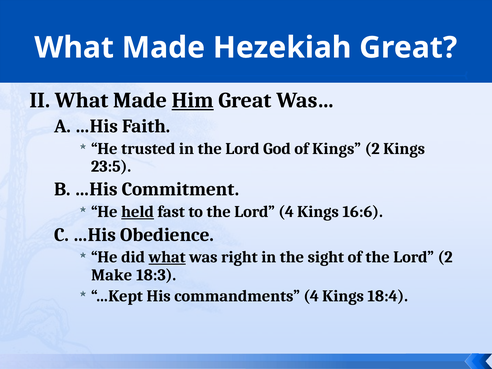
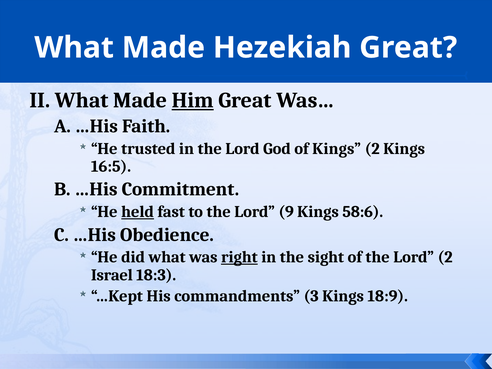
23:5: 23:5 -> 16:5 (111, 166)
Lord 4: 4 -> 9 (286, 212)
16:6: 16:6 -> 58:6 (363, 212)
what underline: present -> none (167, 257)
right underline: none -> present (239, 257)
Make: Make -> Israel (112, 275)
commandments 4: 4 -> 3 (311, 296)
18:4: 18:4 -> 18:9 (388, 296)
